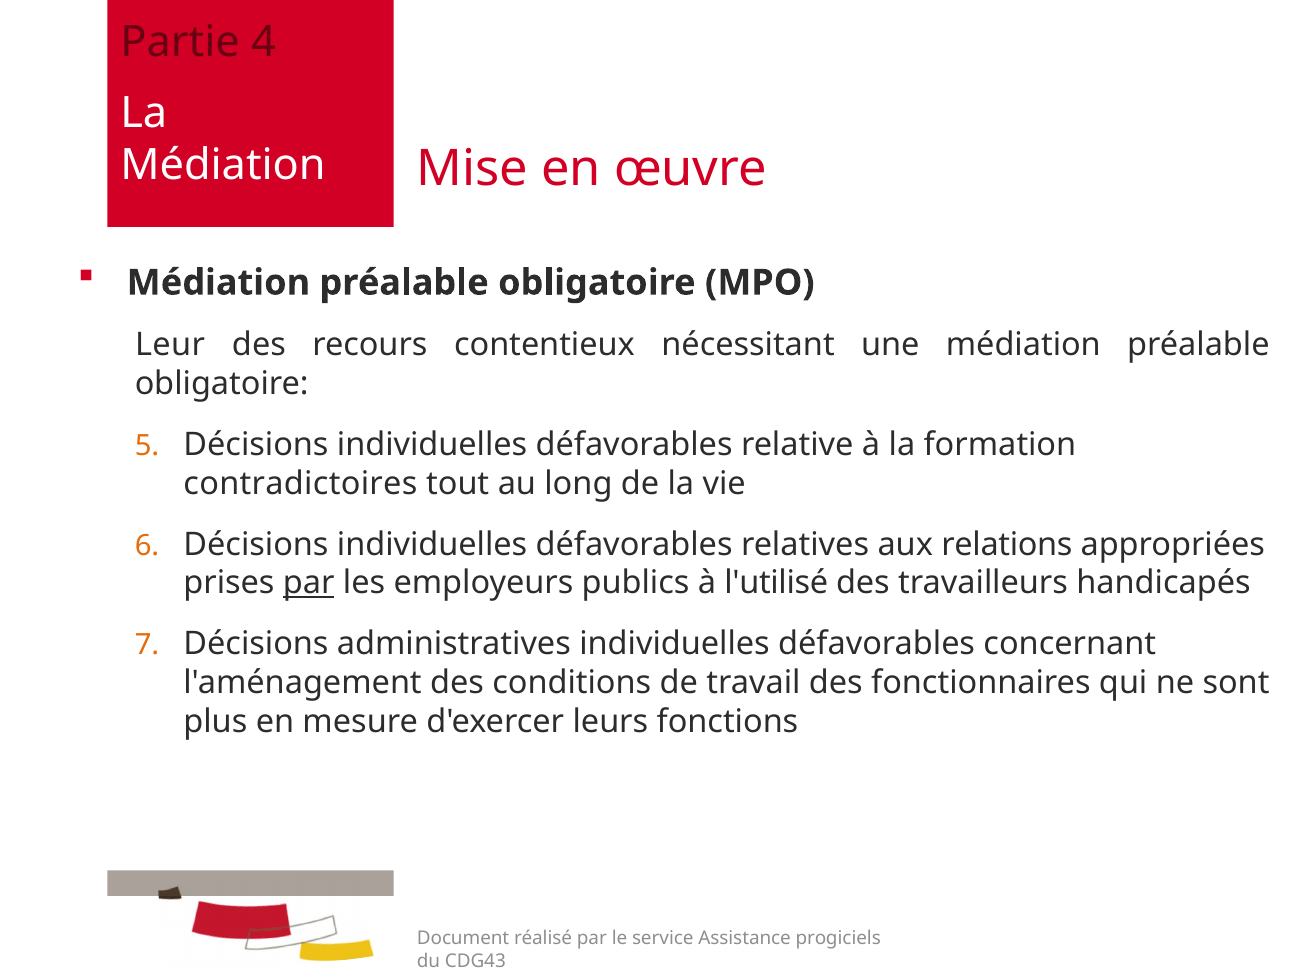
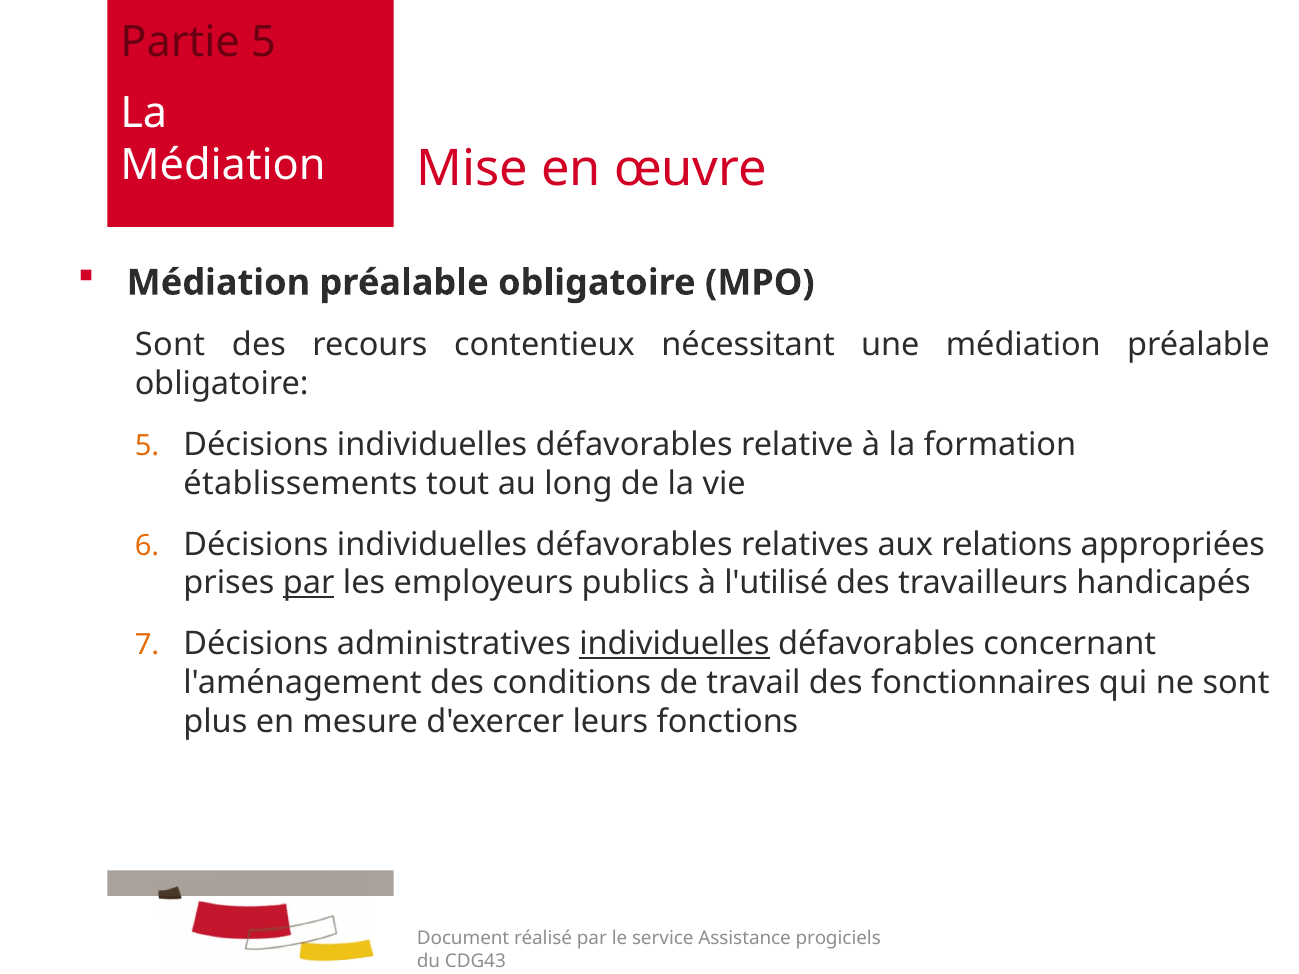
Partie 4: 4 -> 5 (263, 42)
Leur: Leur -> Sont (170, 345)
contradictoires: contradictoires -> établissements (300, 484)
individuelles underline: none -> present (675, 644)
